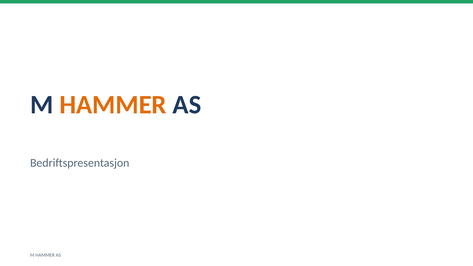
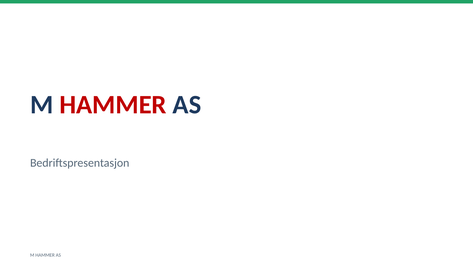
HAMMER colour: orange -> red (113, 105)
